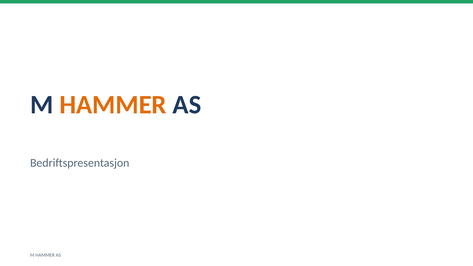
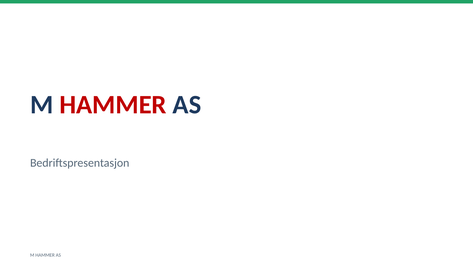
HAMMER colour: orange -> red (113, 105)
